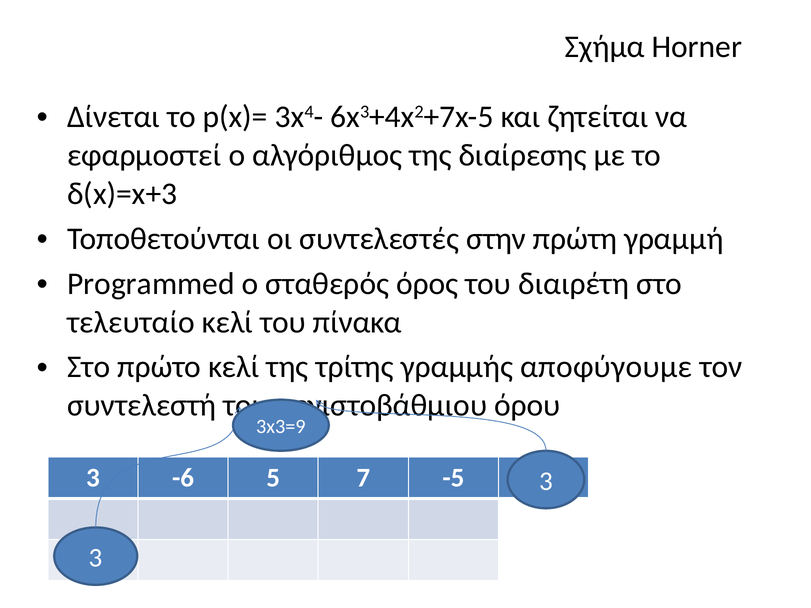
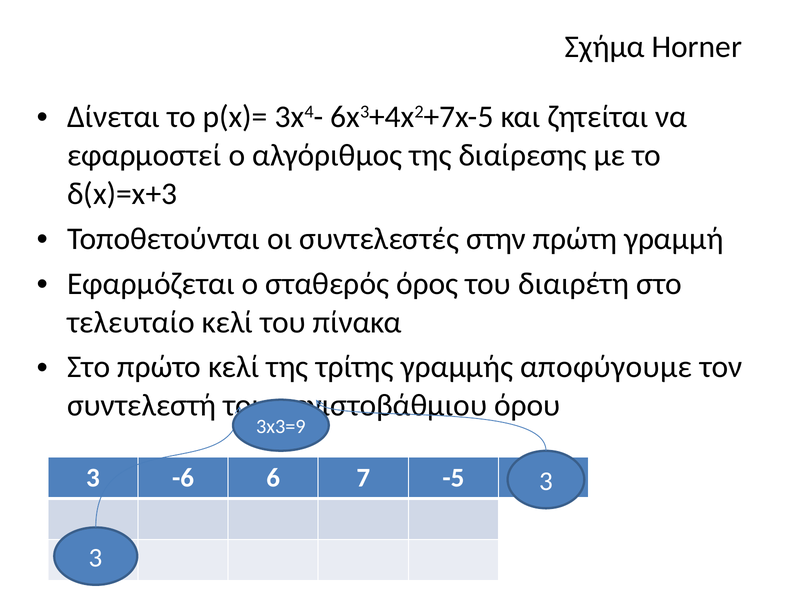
Programmed: Programmed -> Εφαρμόζεται (151, 284)
5: 5 -> 6 (273, 478)
